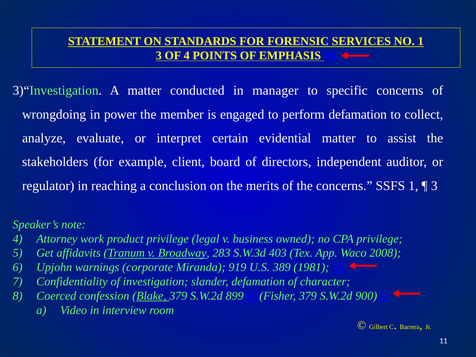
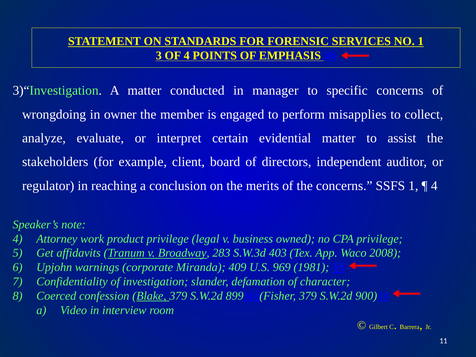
power: power -> owner (120, 114)
perform defamation: defamation -> misapplies (358, 114)
3: 3 -> 4 (434, 186)
919: 919 -> 409 (237, 267)
389: 389 -> 969 (282, 267)
